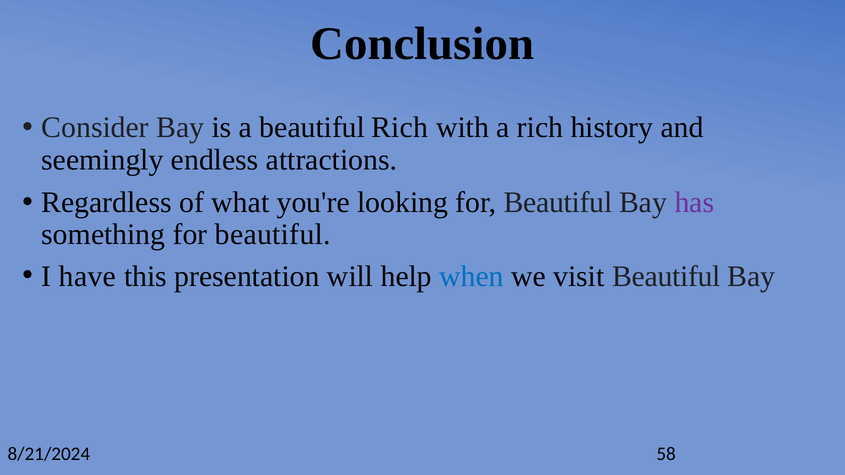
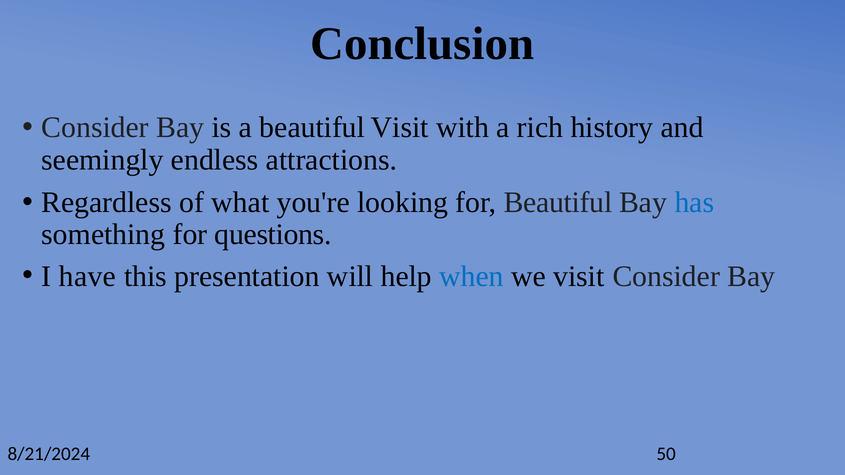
beautiful Rich: Rich -> Visit (400, 128)
has colour: purple -> blue (694, 203)
something for beautiful: beautiful -> questions (273, 235)
visit Beautiful: Beautiful -> Consider (666, 276)
58: 58 -> 50 (666, 454)
